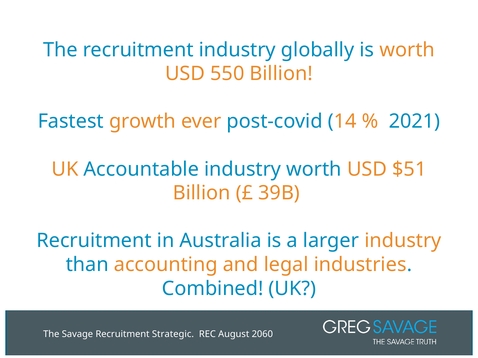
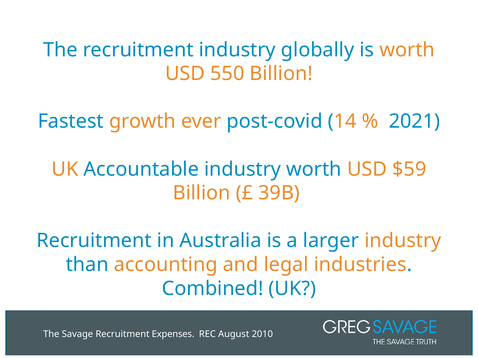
$51: $51 -> $59 (409, 169)
Strategic: Strategic -> Expenses (173, 335)
2060: 2060 -> 2010 (262, 335)
